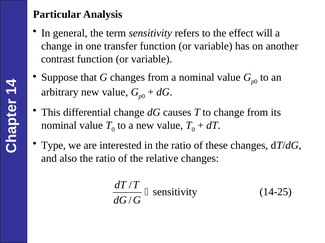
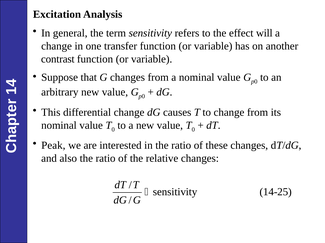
Particular: Particular -> Excitation (57, 14)
Type: Type -> Peak (53, 146)
